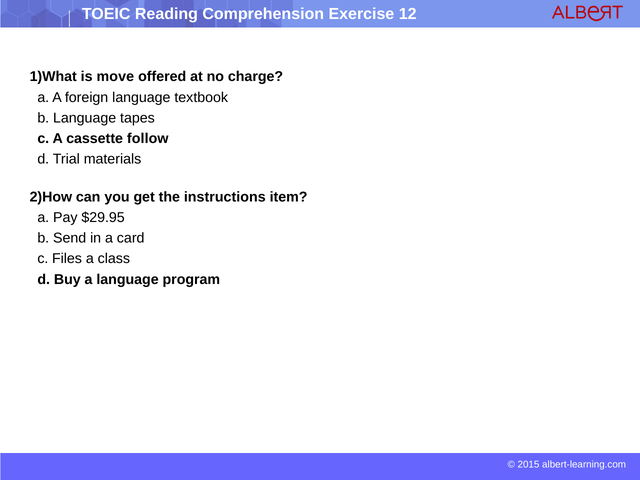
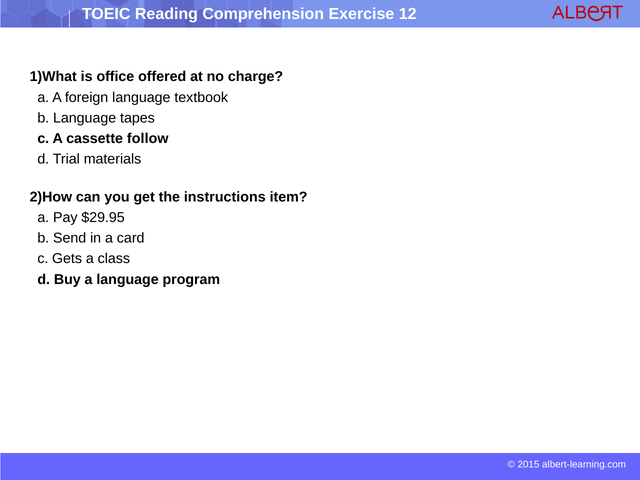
move: move -> office (115, 77)
Files: Files -> Gets (67, 259)
